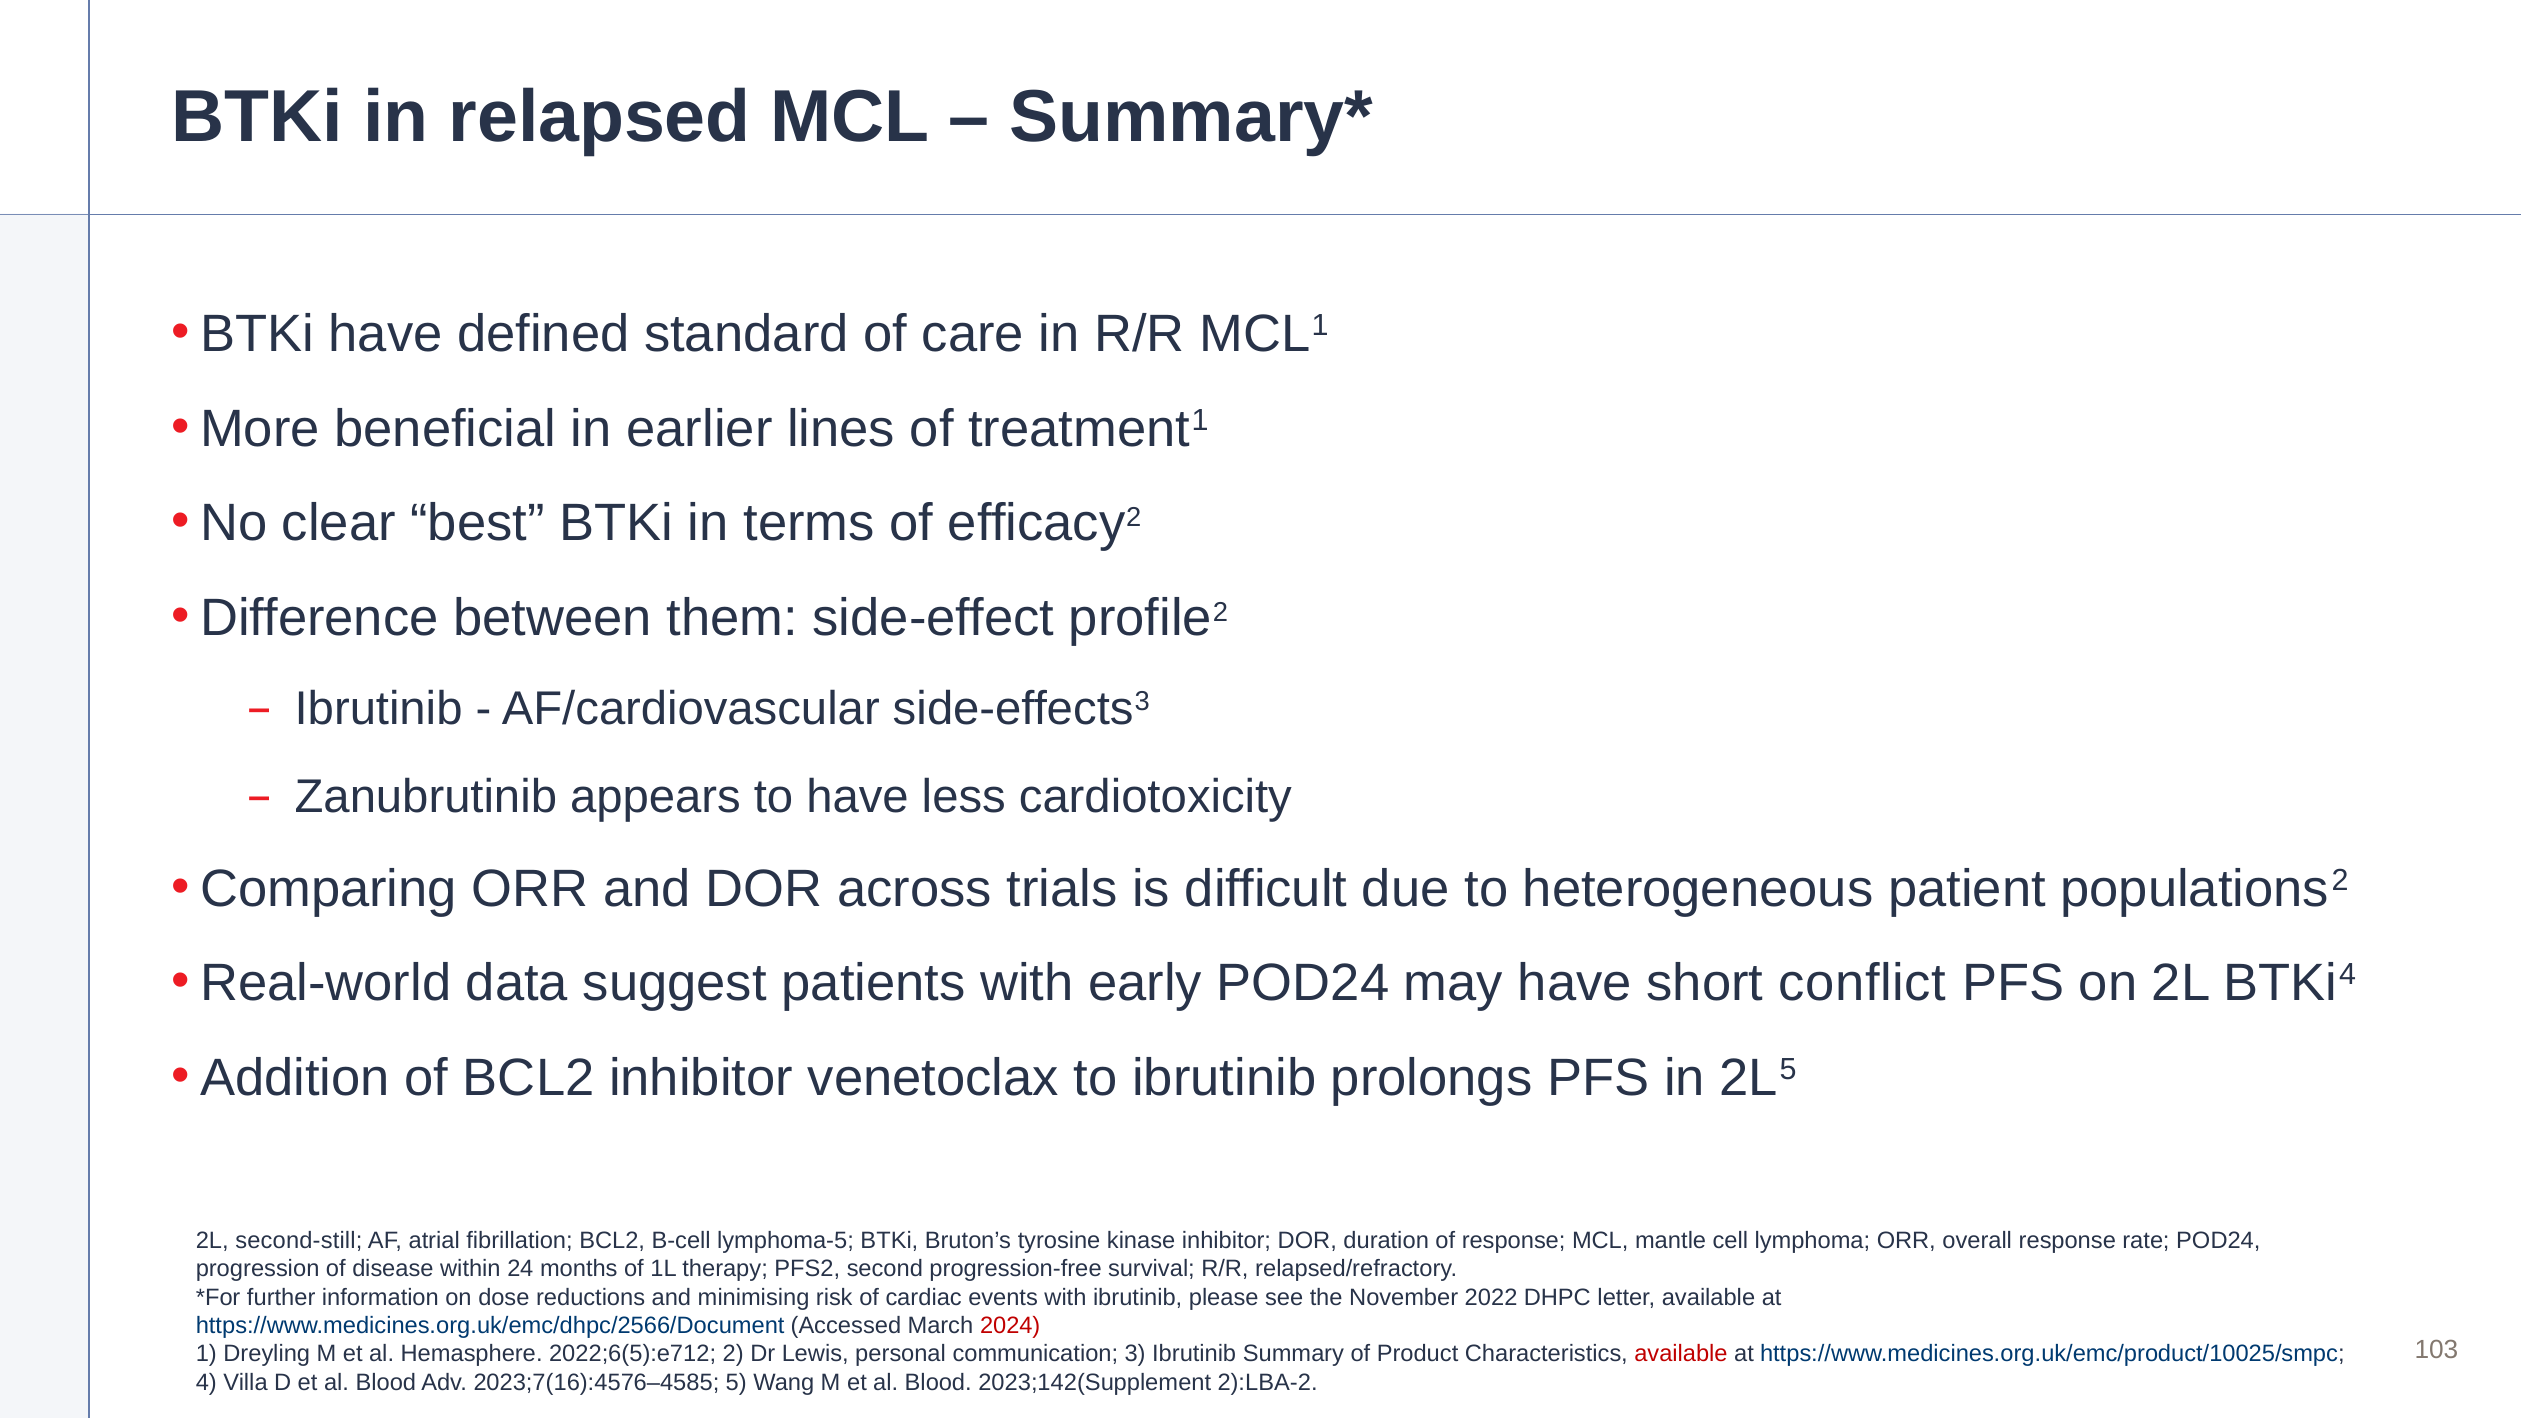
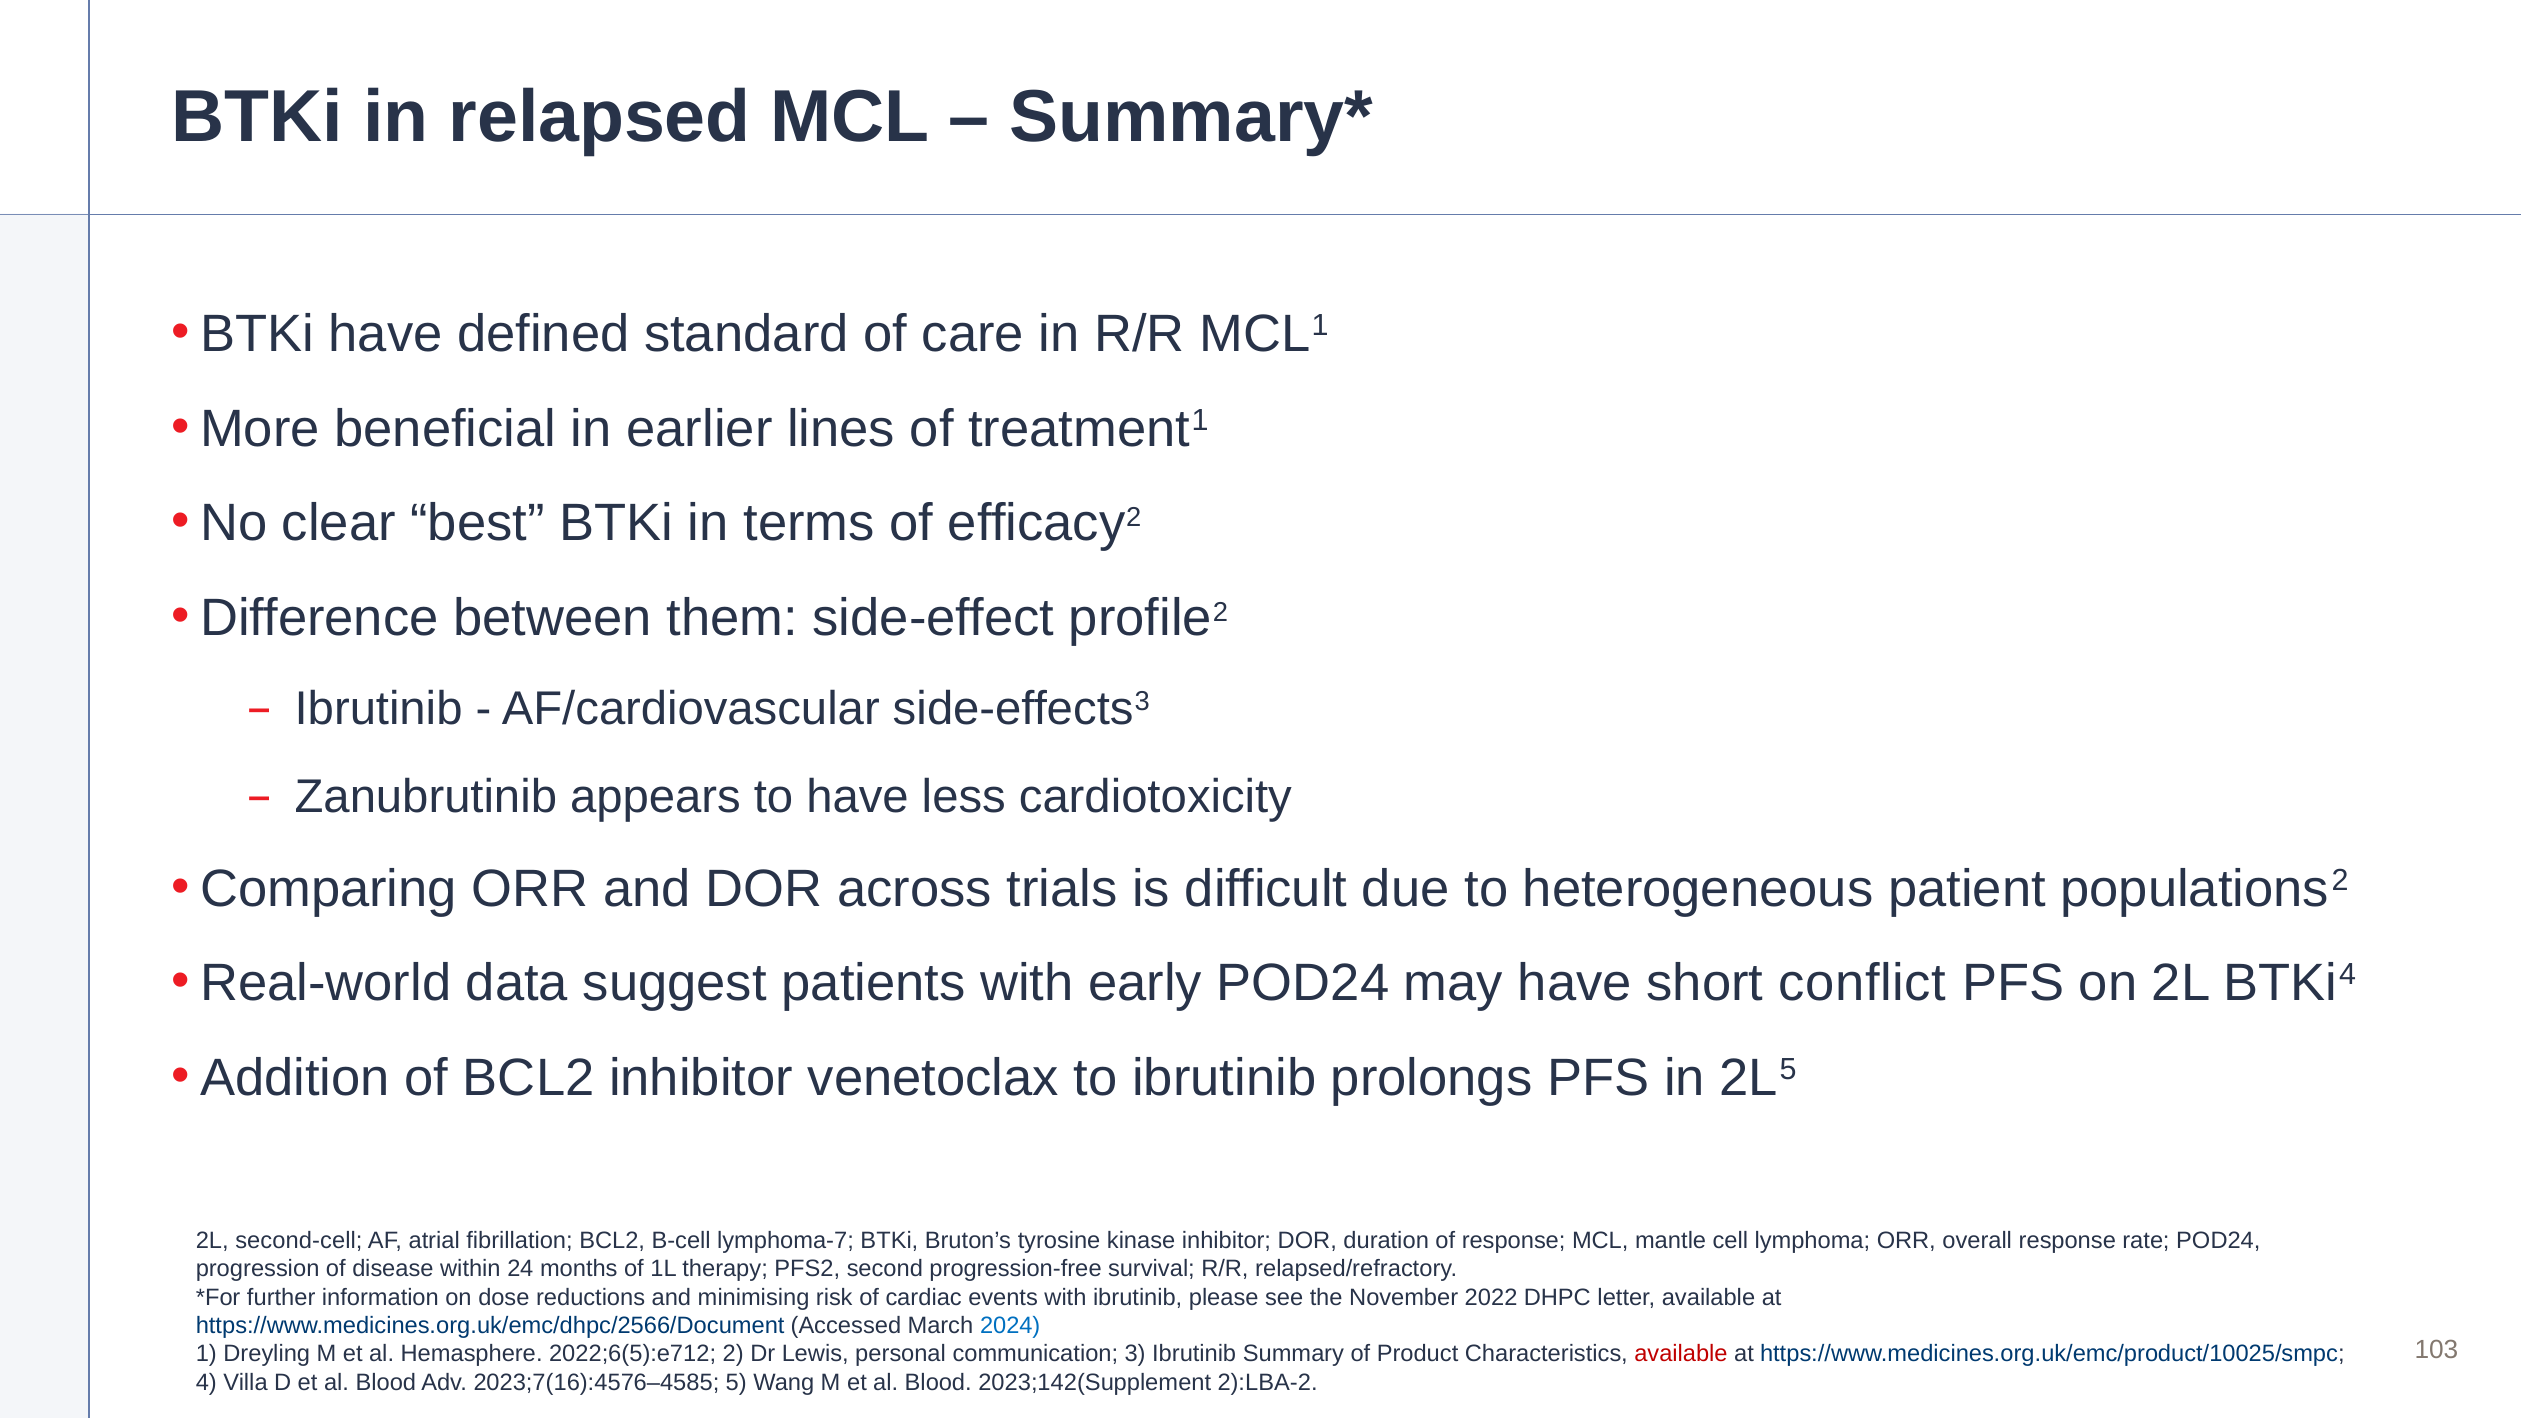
second-still: second-still -> second-cell (299, 1240)
lymphoma-5: lymphoma-5 -> lymphoma-7 (785, 1240)
2024 colour: red -> blue (1010, 1326)
